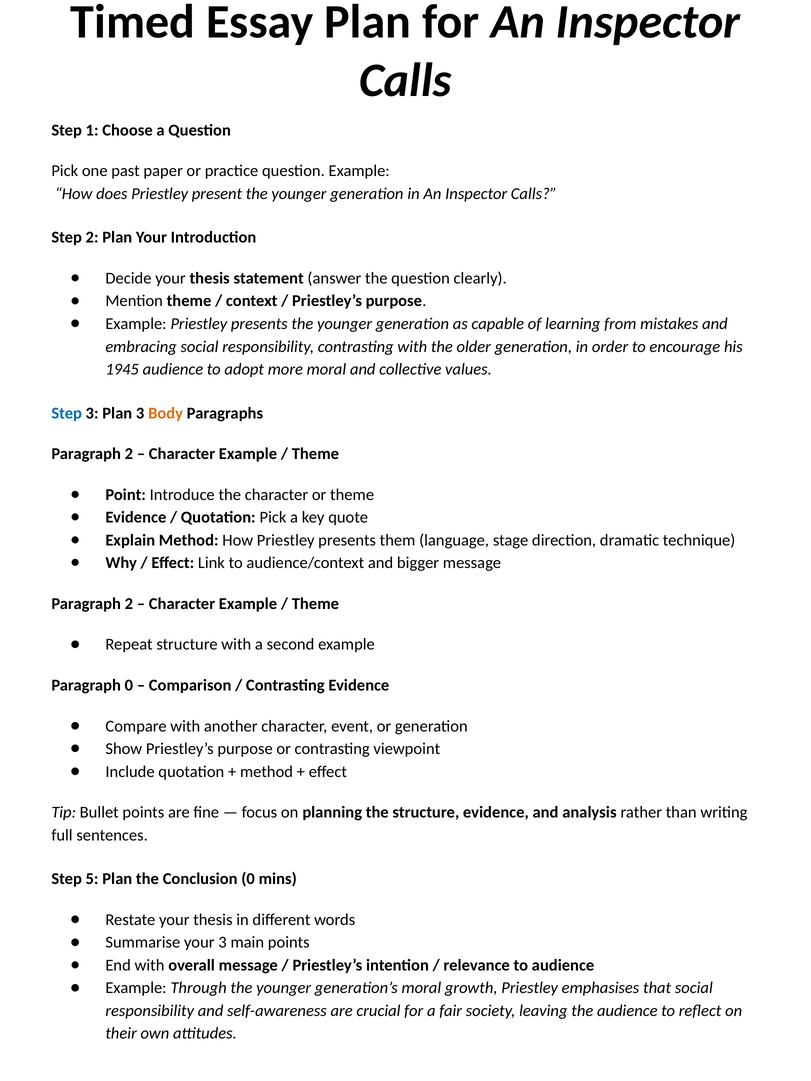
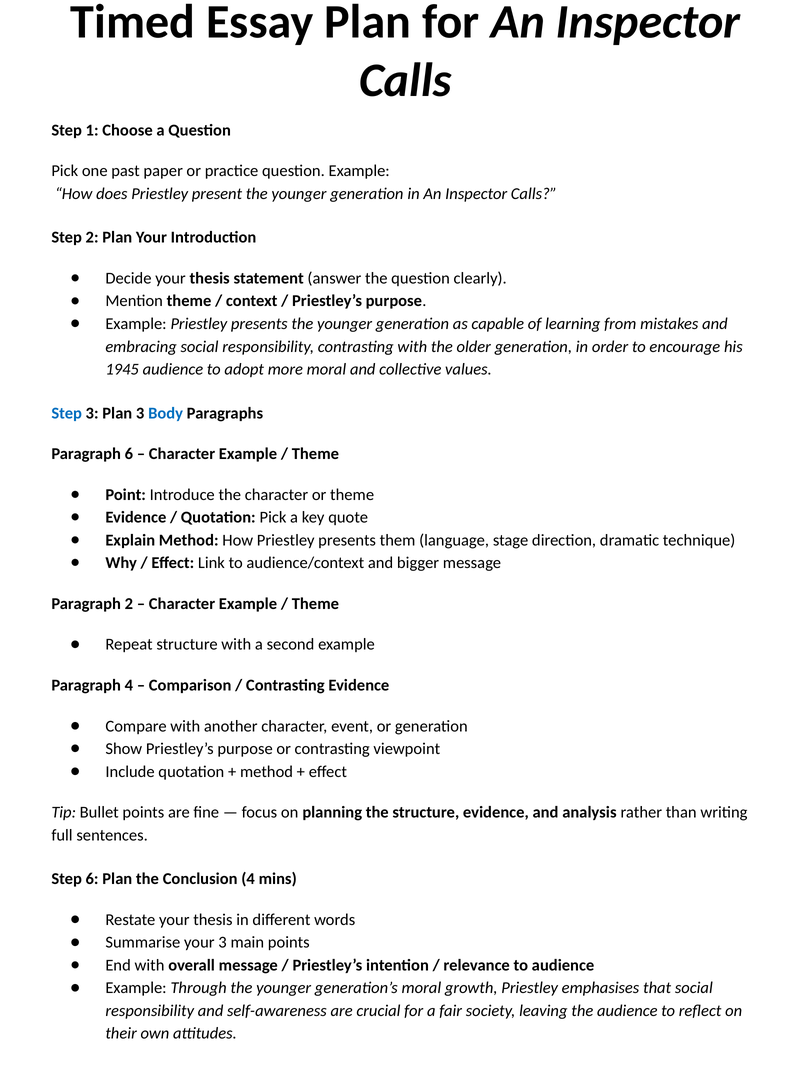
Body colour: orange -> blue (166, 413)
2: 2 -> 6 (129, 454)
Paragraph 0: 0 -> 4 (129, 685)
Step 5: 5 -> 6 (92, 879)
Conclusion 0: 0 -> 4 (248, 879)
